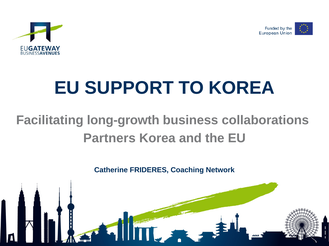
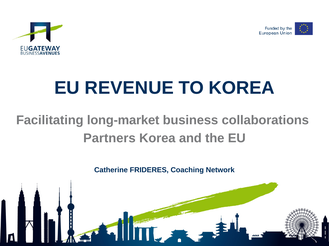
SUPPORT: SUPPORT -> REVENUE (129, 88)
long-growth: long-growth -> long-market (123, 121)
